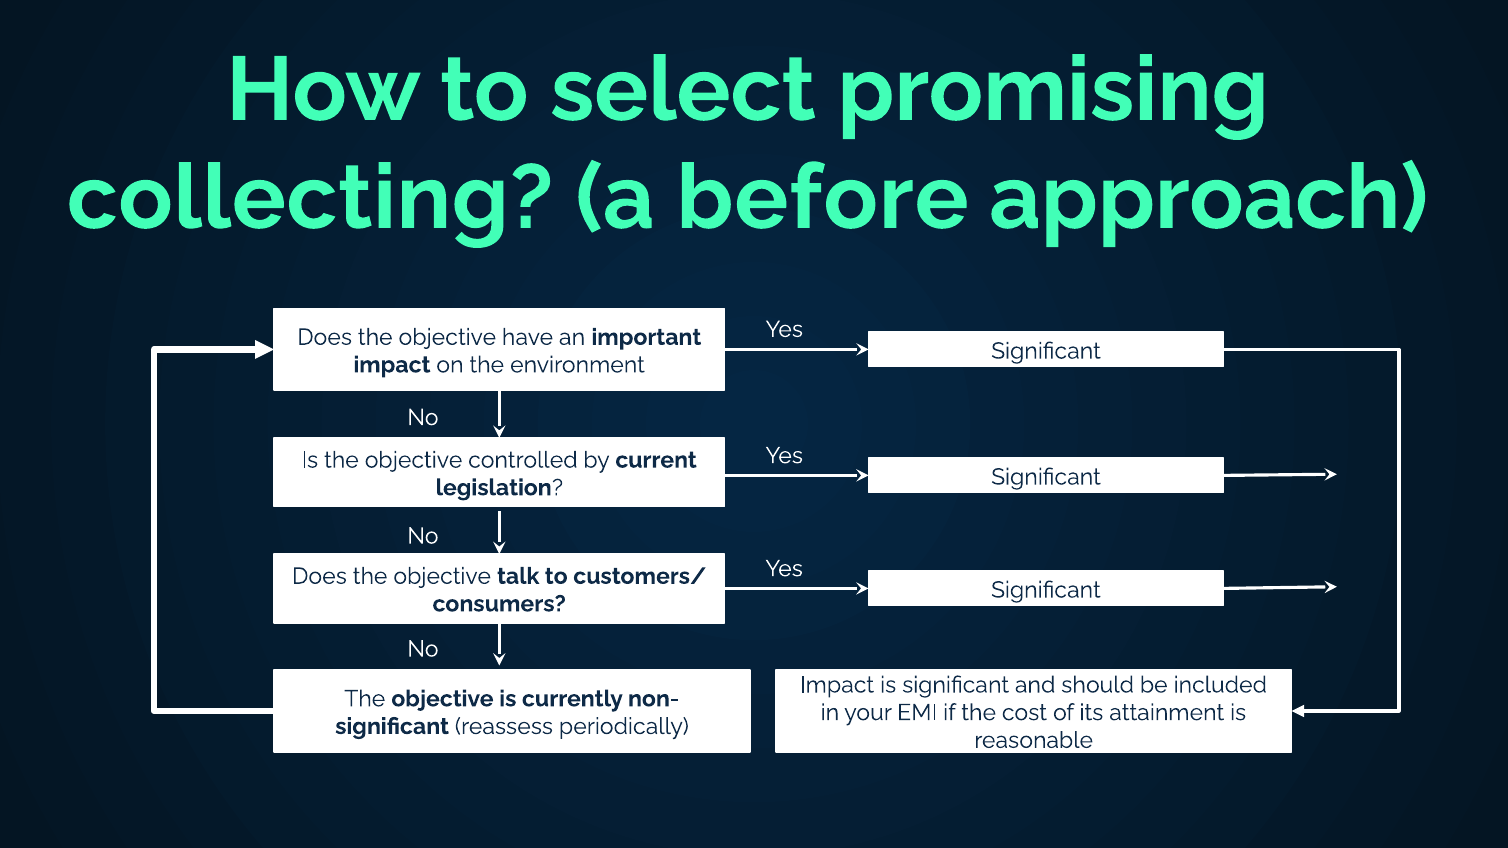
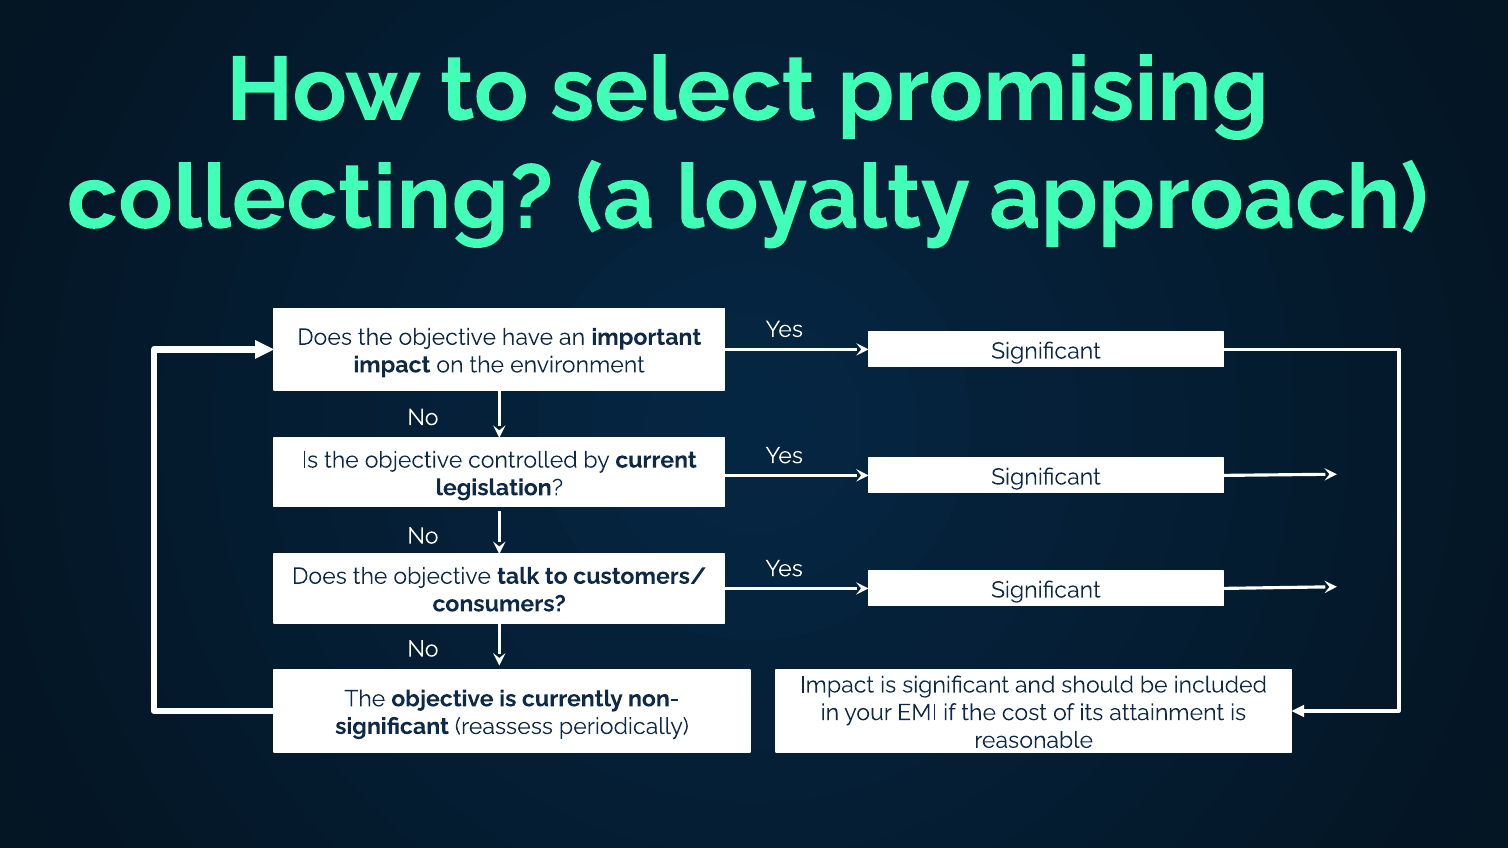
before: before -> loyalty (823, 198)
